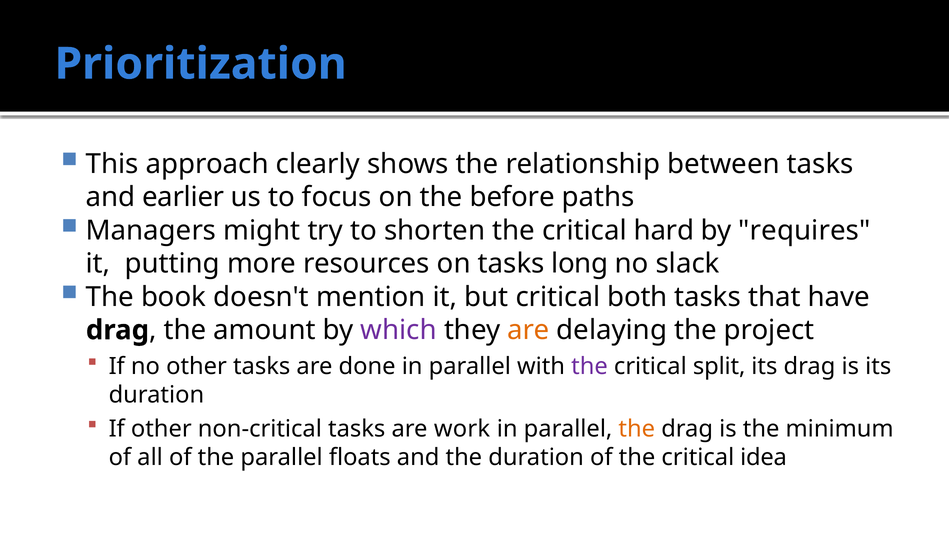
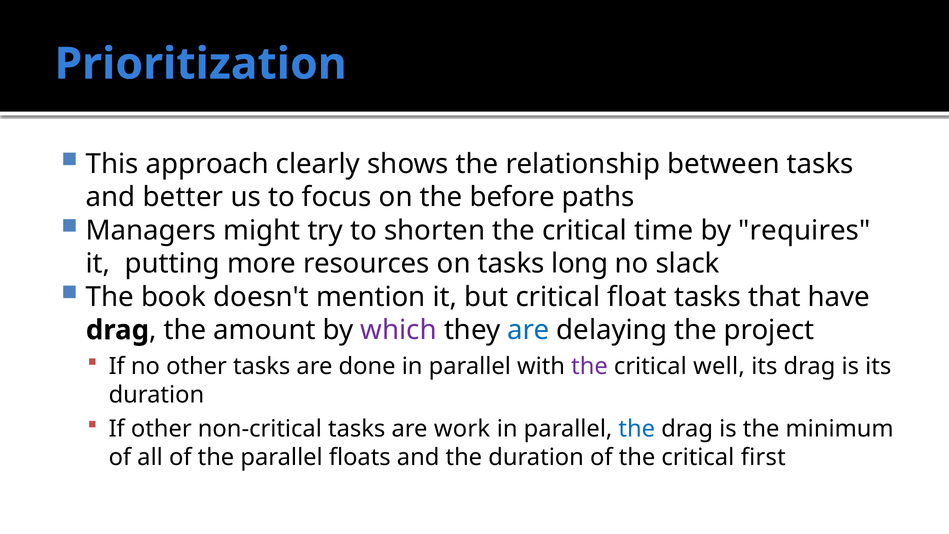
earlier: earlier -> better (183, 197)
hard: hard -> time (664, 230)
both: both -> float (637, 297)
are colour: orange -> blue (528, 330)
split: split -> well (719, 366)
the colour: orange -> blue (637, 429)
idea: idea -> first (763, 457)
